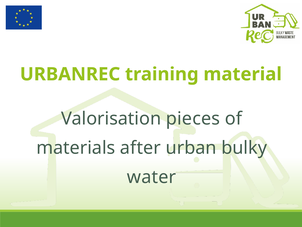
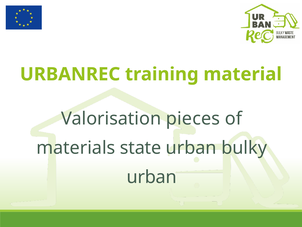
after: after -> state (141, 148)
water: water -> urban (152, 177)
